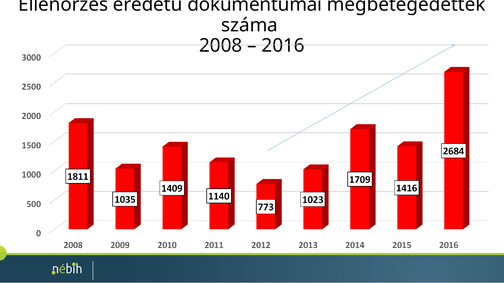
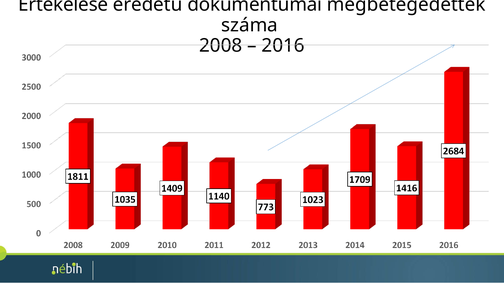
Ellenőrzés: Ellenőrzés -> Értékelése (63, 5)
